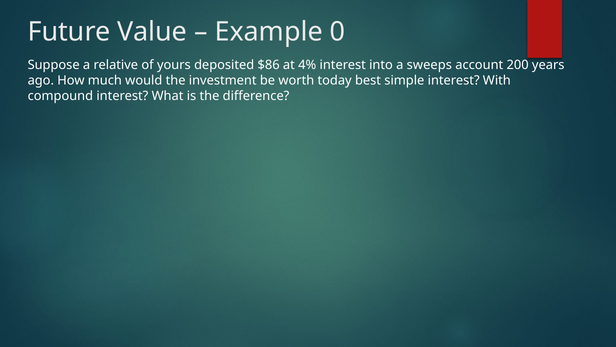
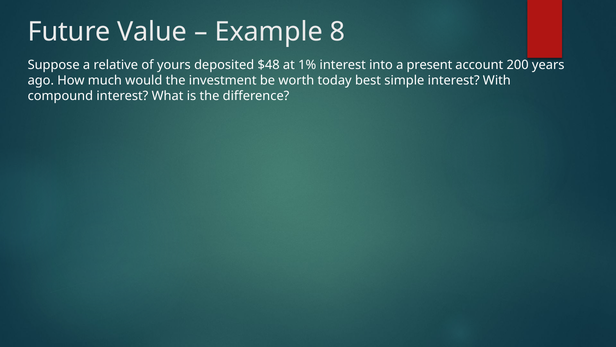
0: 0 -> 8 (338, 32)
$86: $86 -> $48 (269, 65)
4%: 4% -> 1% (307, 65)
sweeps: sweeps -> present (429, 65)
